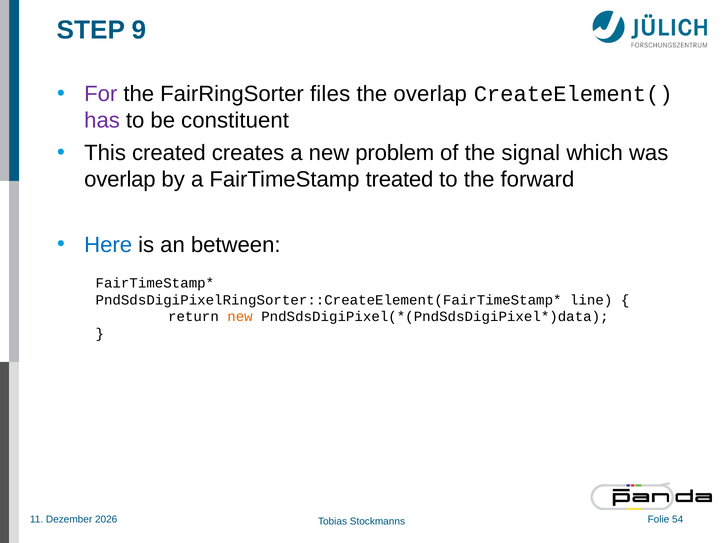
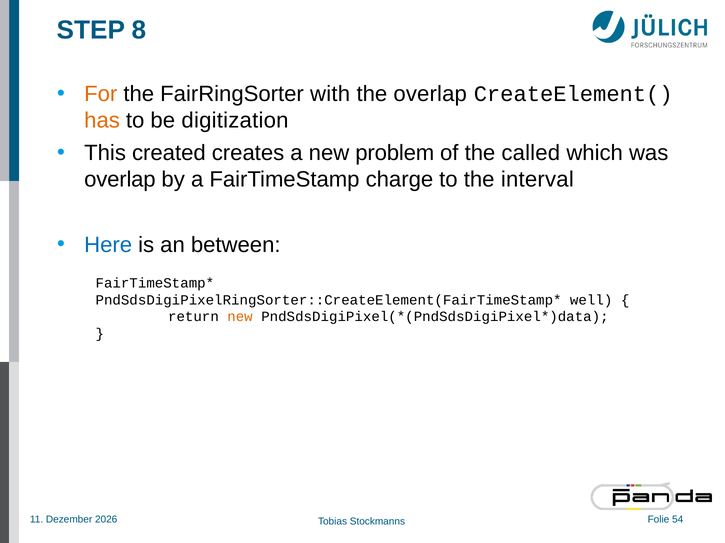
9: 9 -> 8 (139, 30)
For colour: purple -> orange (101, 94)
files: files -> with (330, 94)
has colour: purple -> orange (102, 121)
constituent: constituent -> digitization (235, 121)
signal: signal -> called (531, 153)
treated: treated -> charge (399, 180)
forward: forward -> interval (537, 180)
line: line -> well (591, 300)
